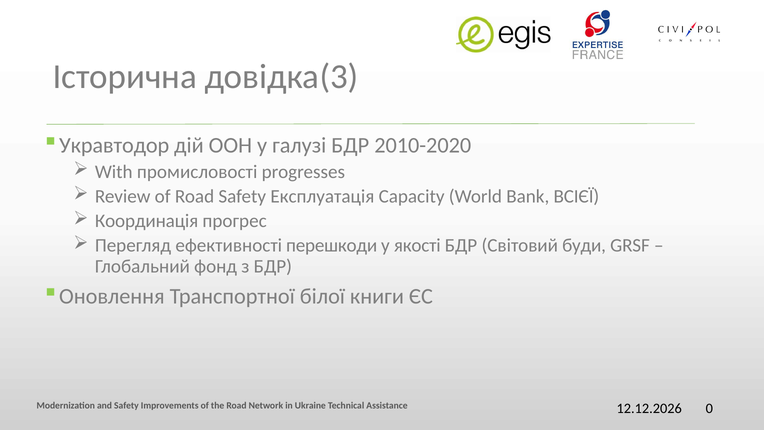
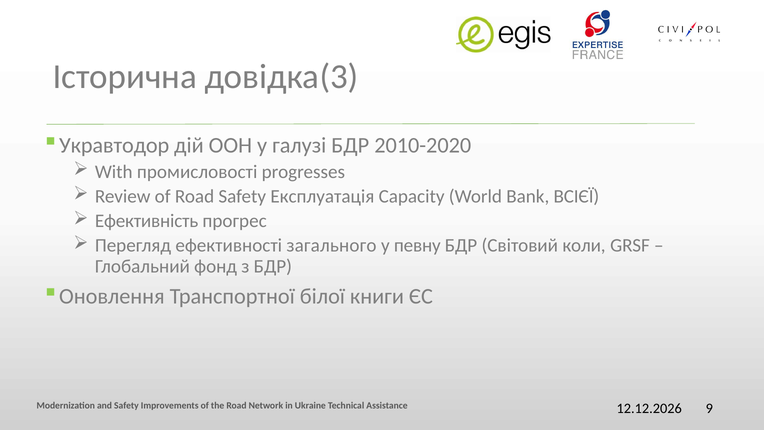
Координація: Координація -> Ефективність (147, 221)
перешкоди: перешкоди -> загального (331, 246)
якості: якості -> певну (417, 246)
буди: буди -> коли (584, 246)
0: 0 -> 9 (709, 409)
